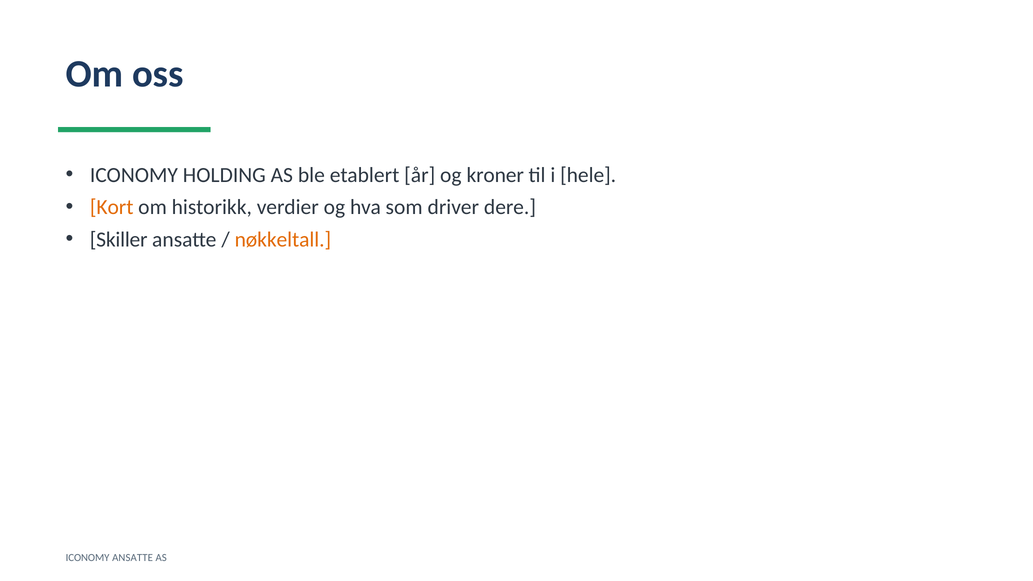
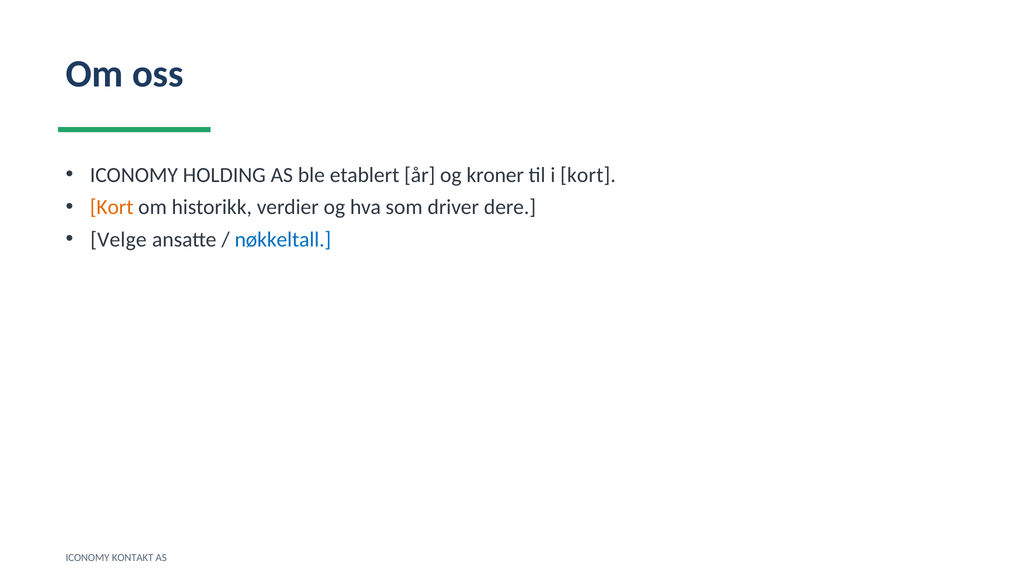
i hele: hele -> kort (588, 175)
Skiller: Skiller -> Velge (119, 240)
nøkkeltall colour: orange -> blue (283, 240)
ICONOMY ANSATTE: ANSATTE -> KONTAKT (133, 558)
